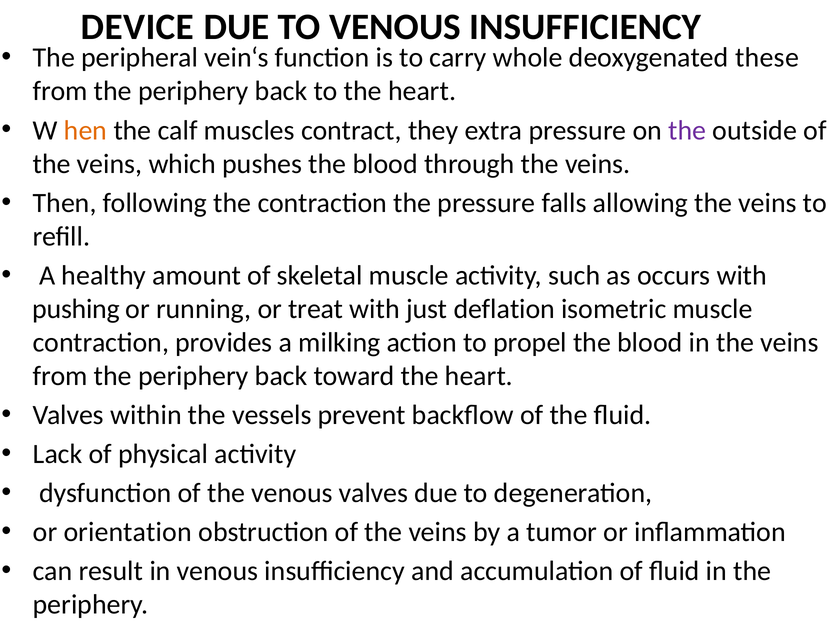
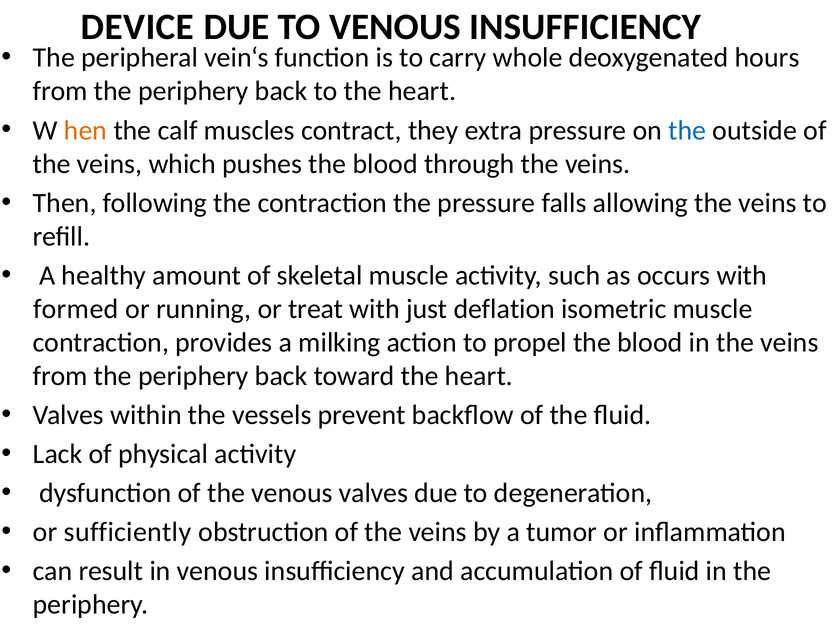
these: these -> hours (767, 58)
the colour: purple -> blue (687, 130)
pushing: pushing -> formed (76, 309)
orientation: orientation -> sufficiently (128, 533)
